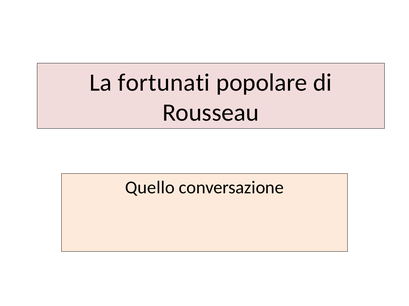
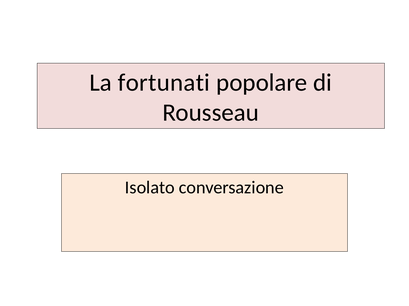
Quello: Quello -> Isolato (150, 188)
